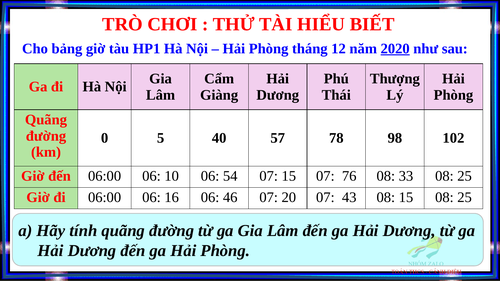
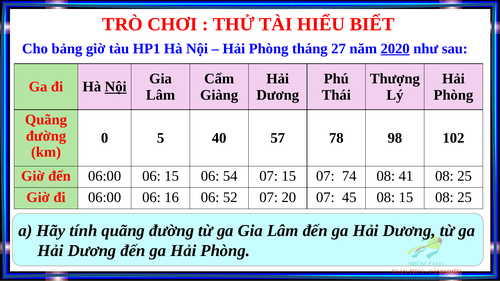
12: 12 -> 27 (339, 49)
Nội underline: none -> present (116, 87)
06 10: 10 -> 15 (172, 176)
76: 76 -> 74 (349, 176)
33: 33 -> 41 (406, 176)
46: 46 -> 52 (230, 198)
43: 43 -> 45 (349, 198)
